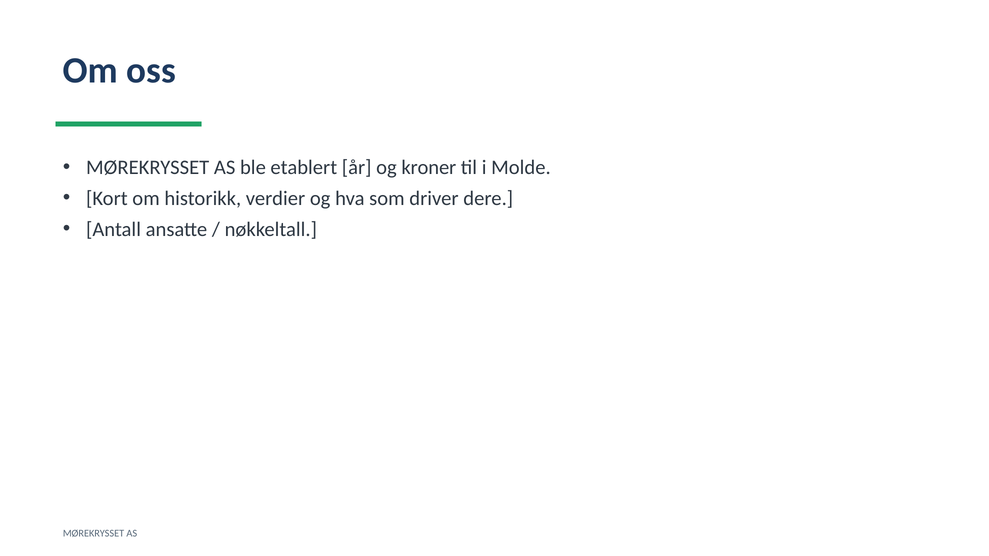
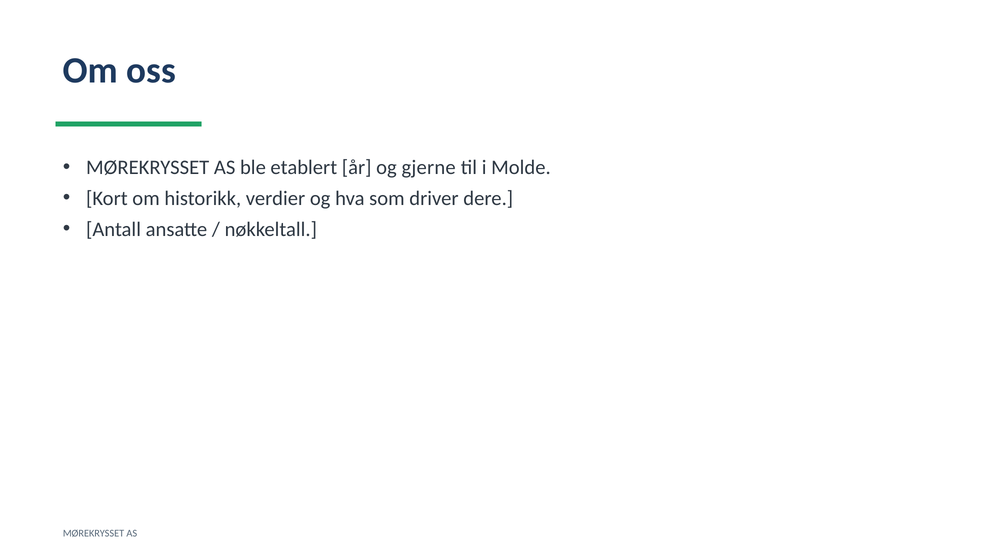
kroner: kroner -> gjerne (429, 168)
